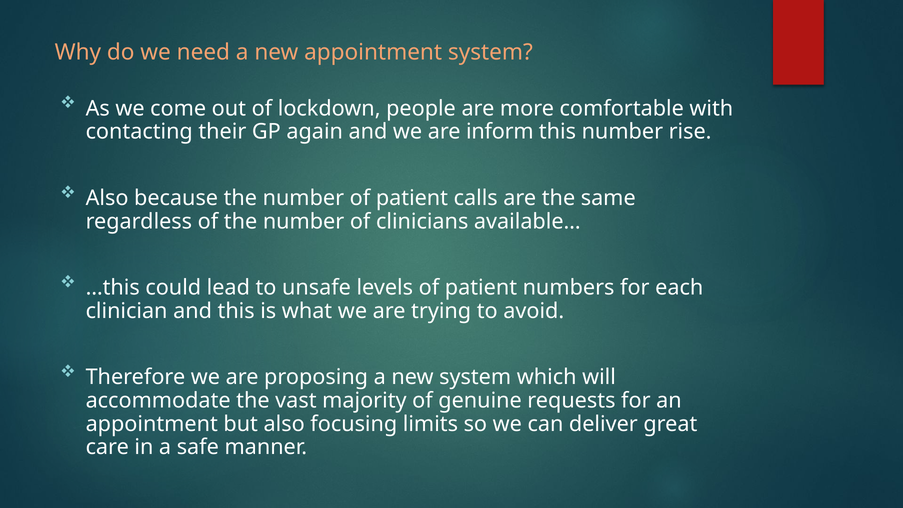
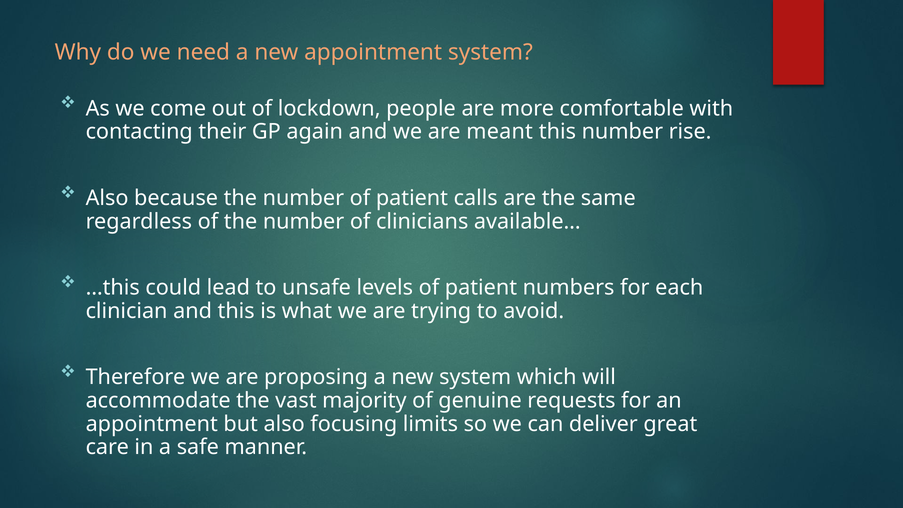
inform: inform -> meant (500, 132)
